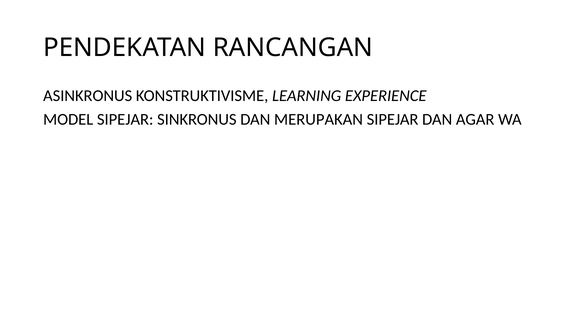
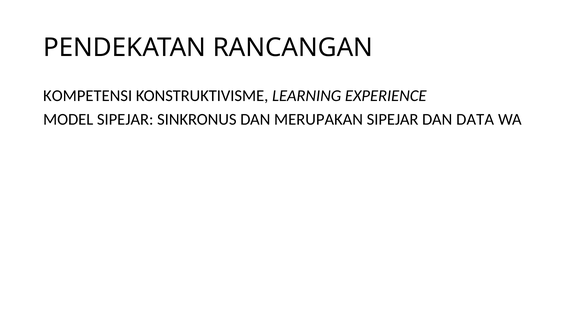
ASINKRONUS: ASINKRONUS -> KOMPETENSI (88, 96)
AGAR: AGAR -> DATA (475, 119)
